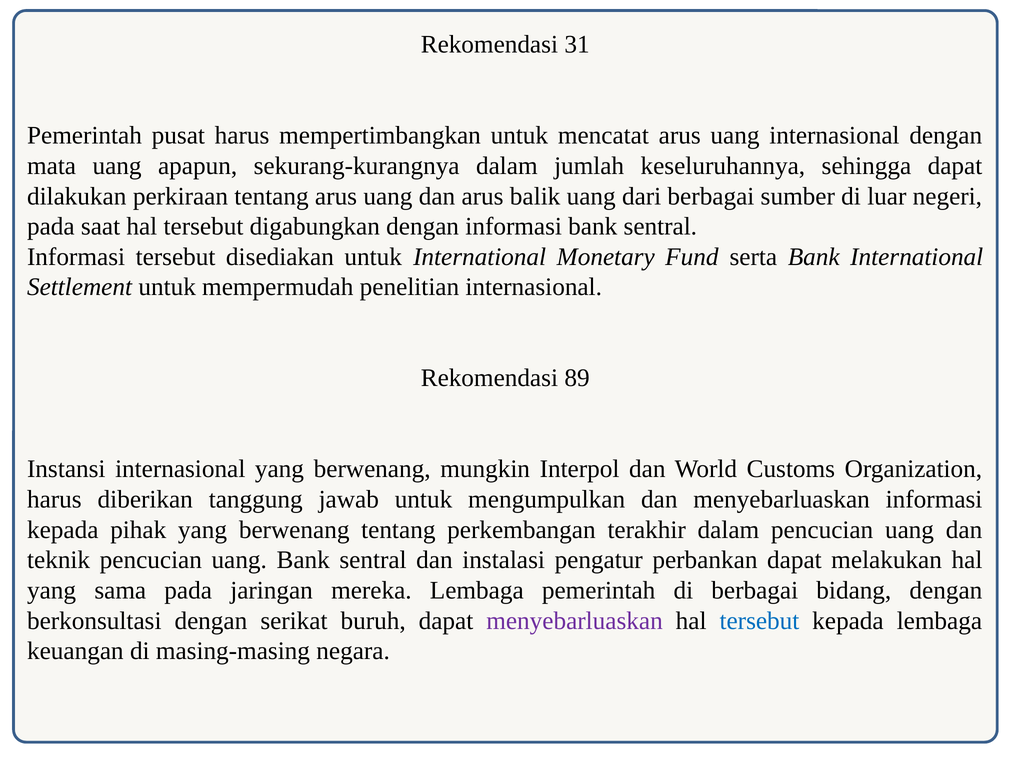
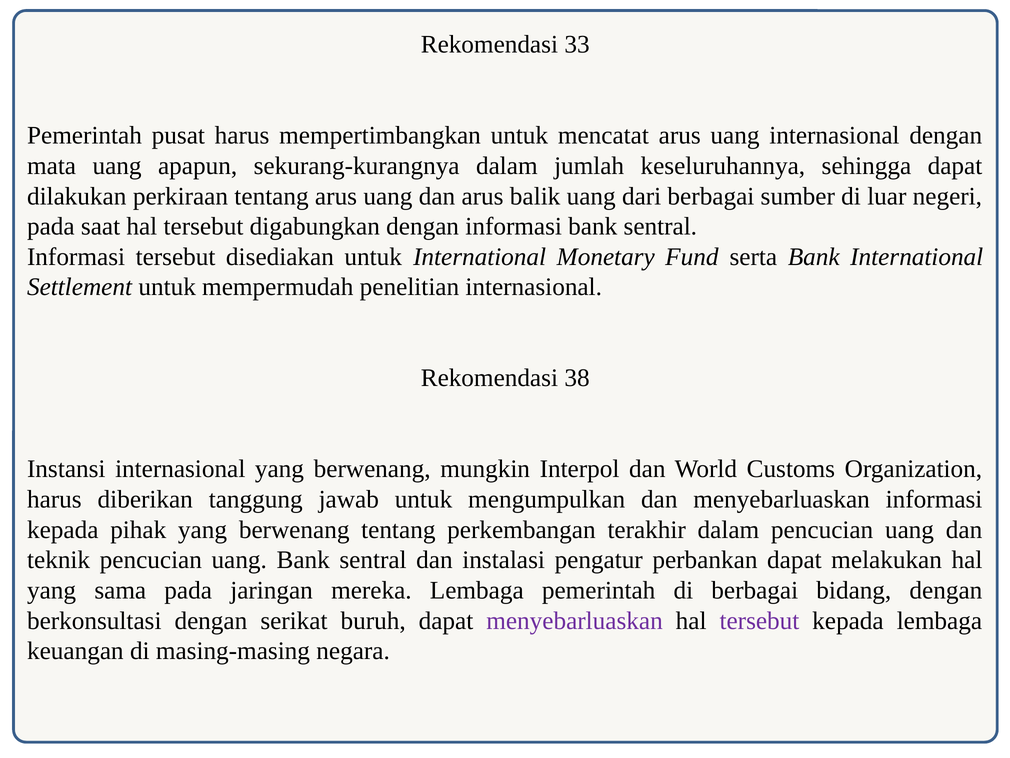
31: 31 -> 33 (577, 45)
89: 89 -> 38 (577, 378)
tersebut colour: blue -> purple (759, 620)
